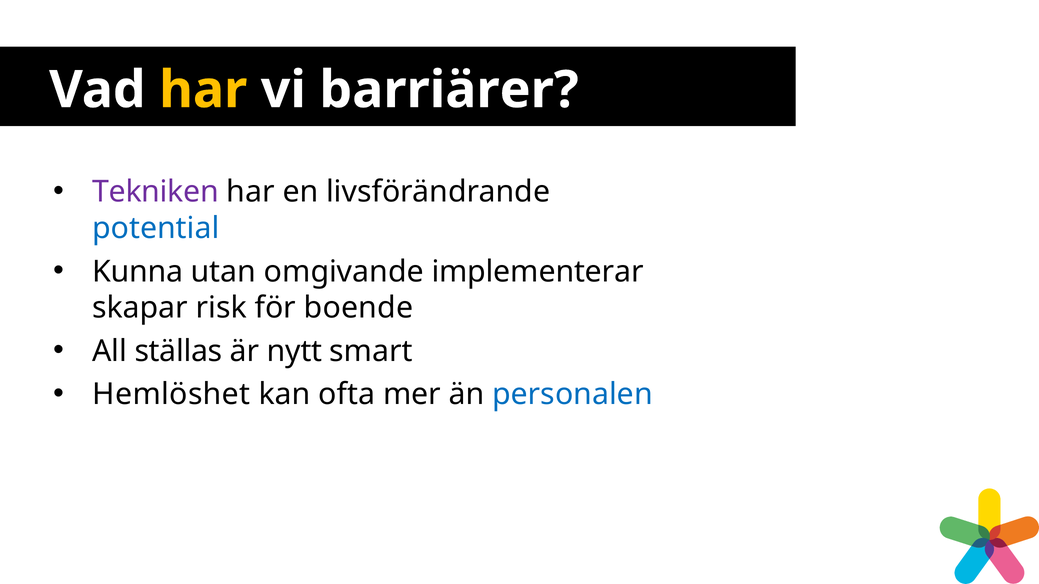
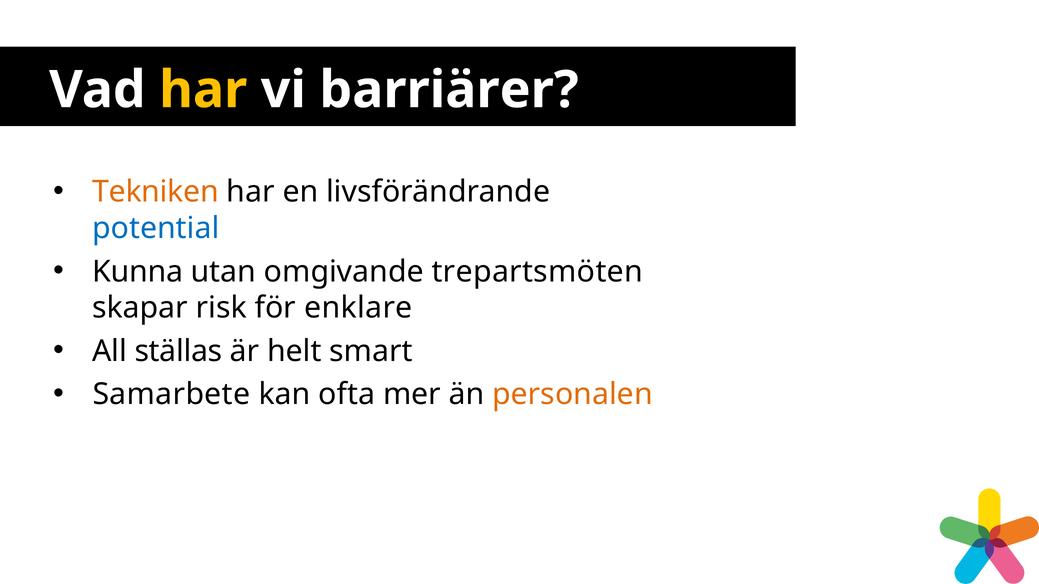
Tekniken colour: purple -> orange (156, 192)
implementerar: implementerar -> trepartsmöten (537, 272)
boende: boende -> enklare (358, 308)
nytt: nytt -> helt (294, 351)
Hemlöshet: Hemlöshet -> Samarbete (171, 395)
personalen colour: blue -> orange (572, 395)
